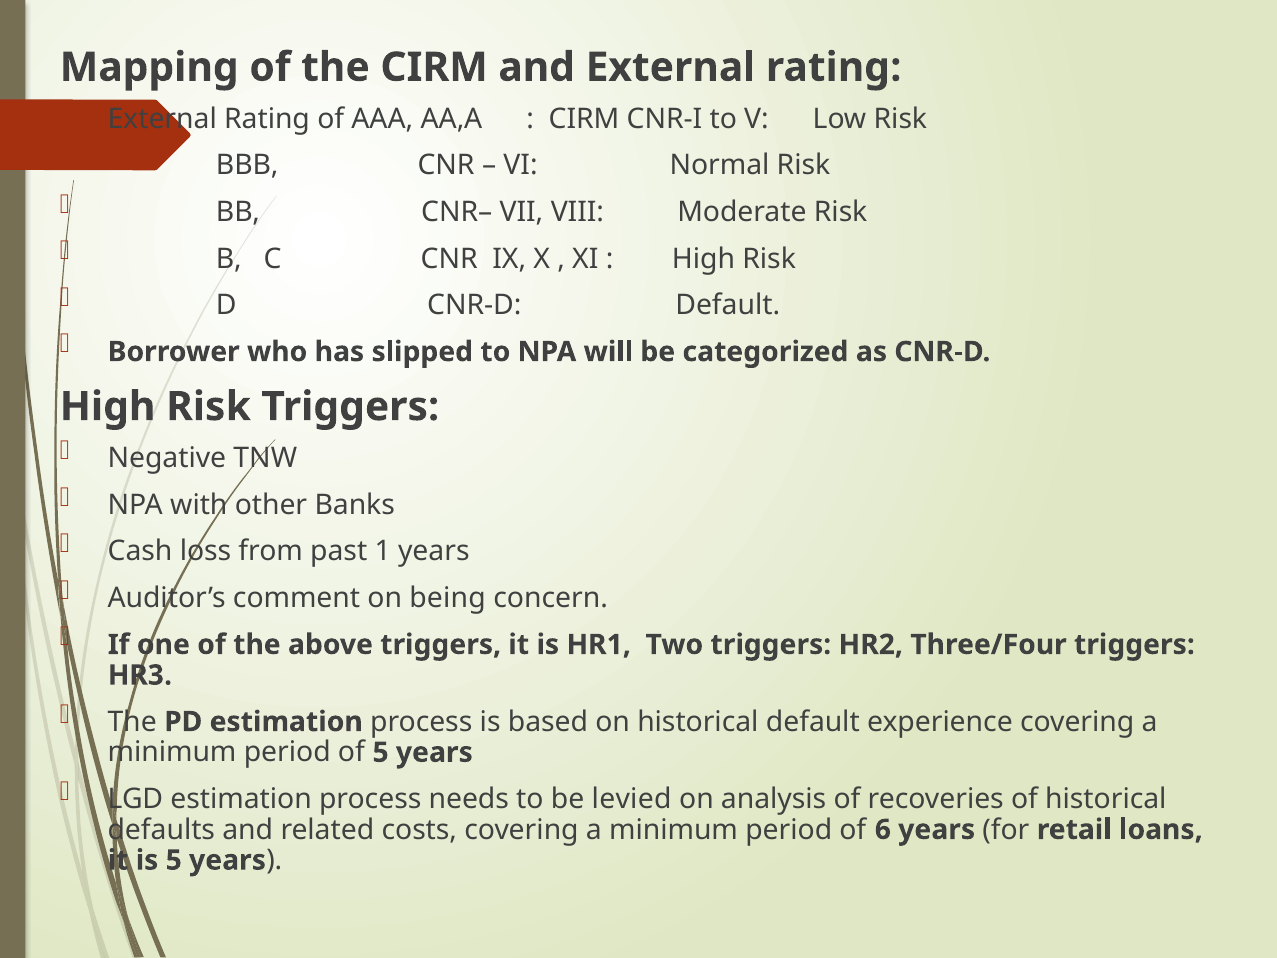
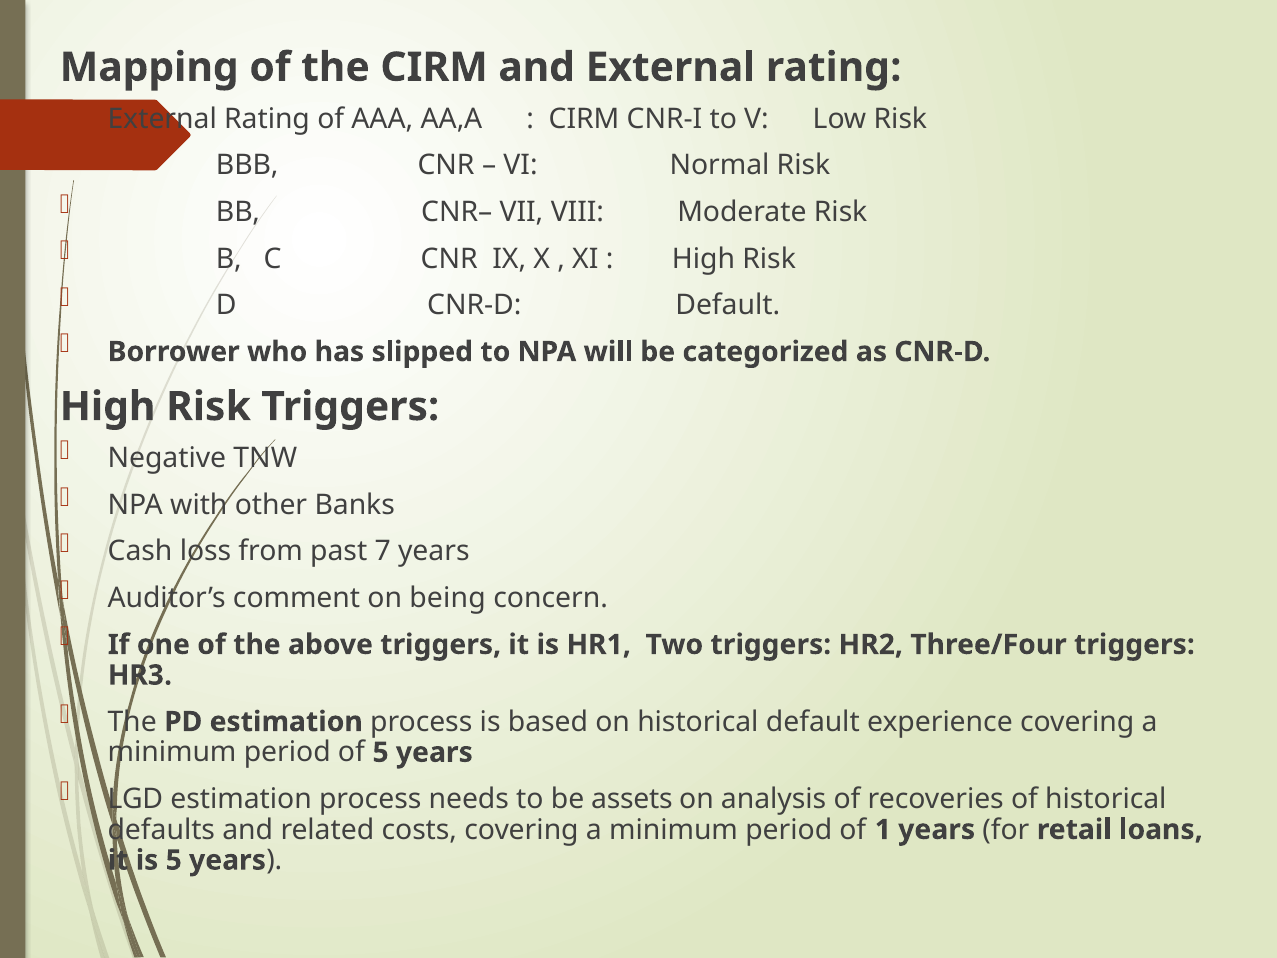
1: 1 -> 7 (383, 551)
levied: levied -> assets (632, 799)
6: 6 -> 1 (883, 829)
